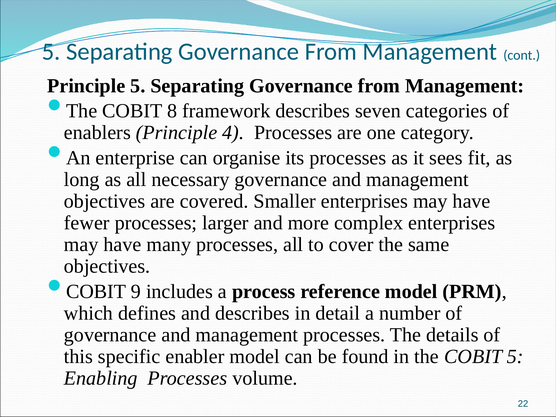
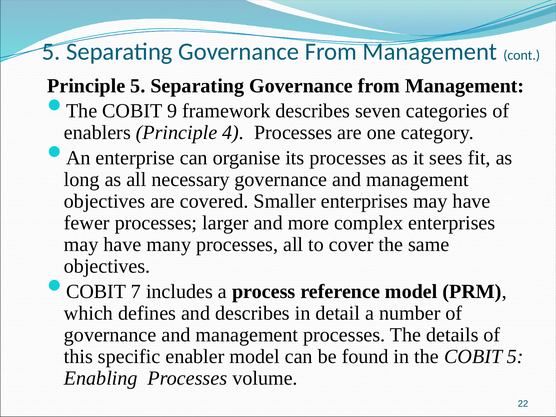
8: 8 -> 9 (172, 111)
9: 9 -> 7 (136, 292)
